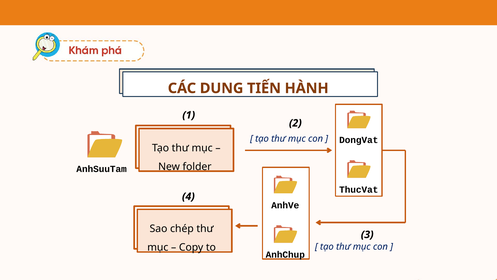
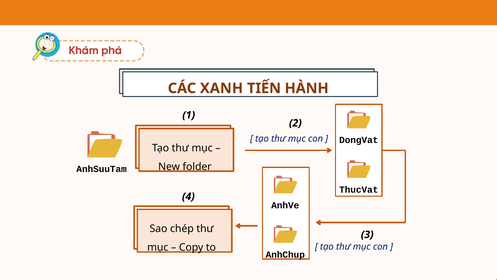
DUNG: DUNG -> XANH (221, 88)
